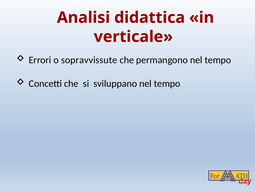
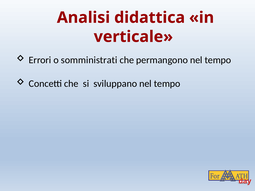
sopravvissute: sopravvissute -> somministrati (89, 60)
